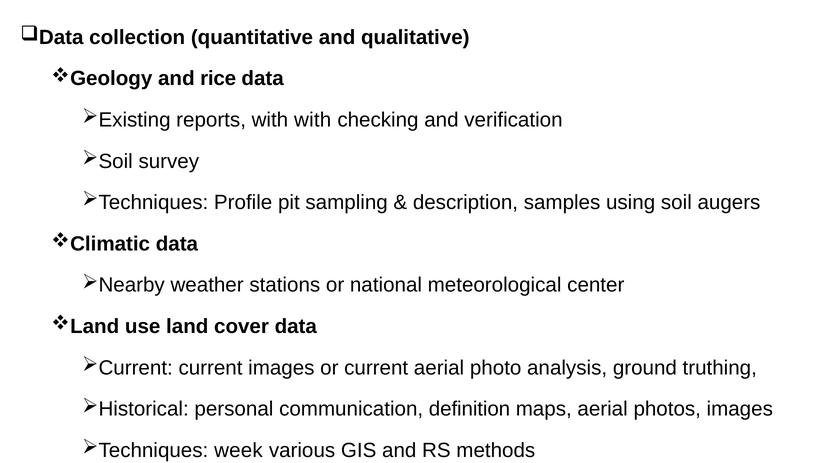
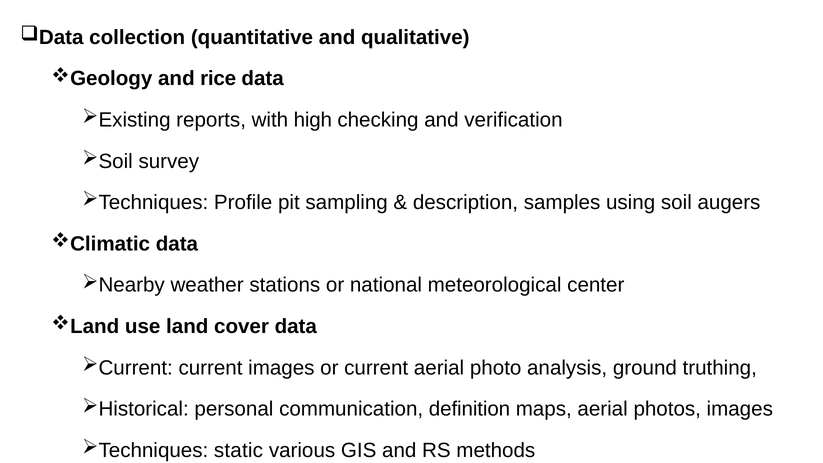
with with: with -> high (313, 120)
week: week -> static (238, 450)
